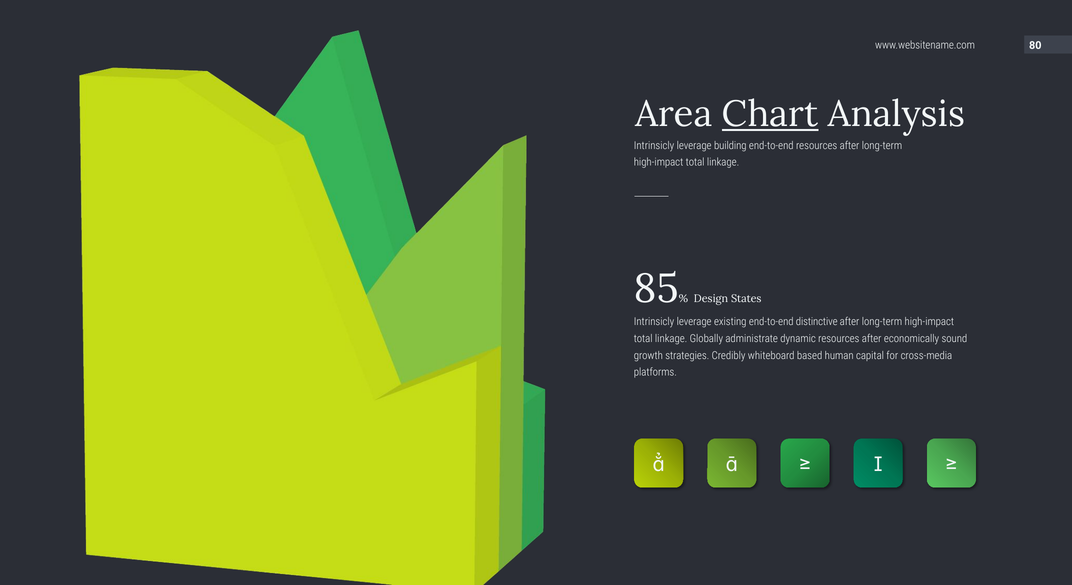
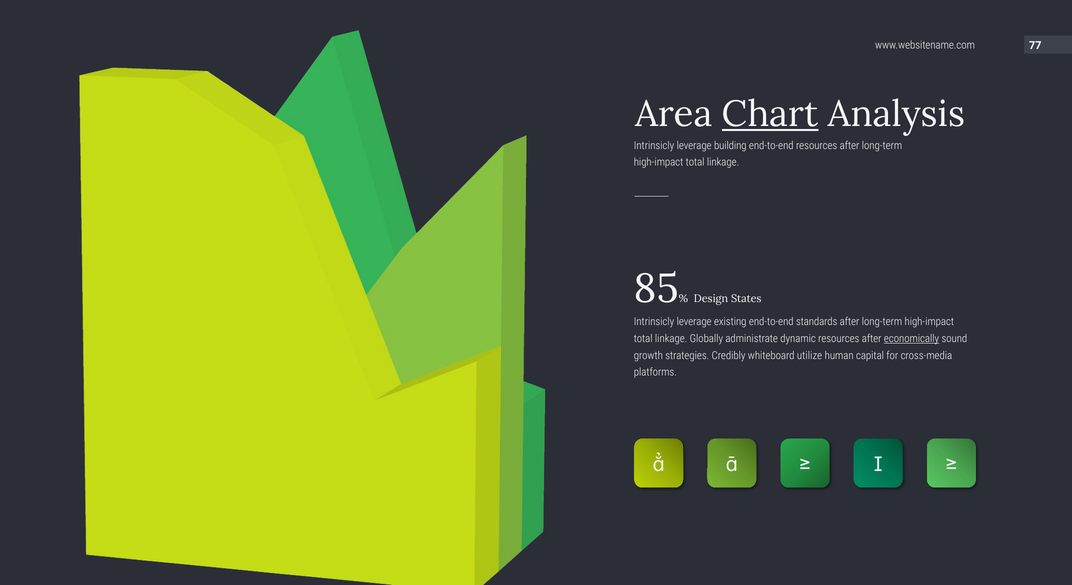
80: 80 -> 77 (1035, 45)
distinctive: distinctive -> standards (817, 322)
economically underline: none -> present (912, 338)
based: based -> utilize (810, 355)
